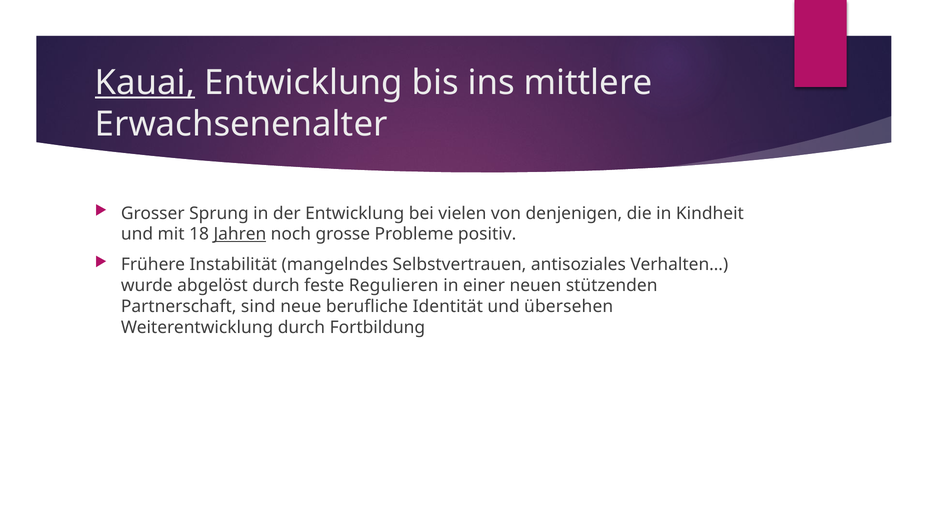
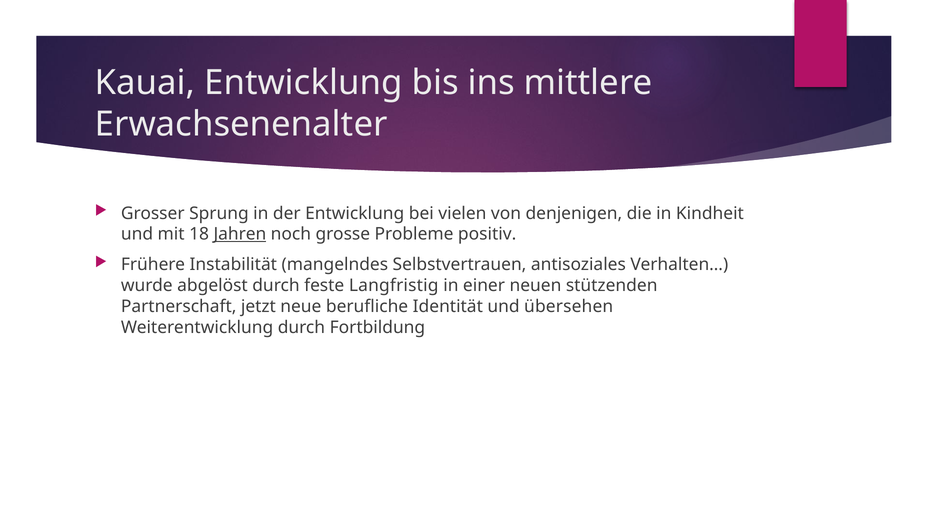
Kauai underline: present -> none (145, 83)
Regulieren: Regulieren -> Langfristig (394, 286)
sind: sind -> jetzt (258, 306)
